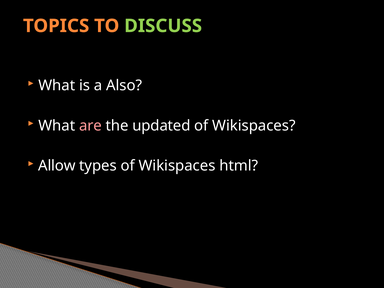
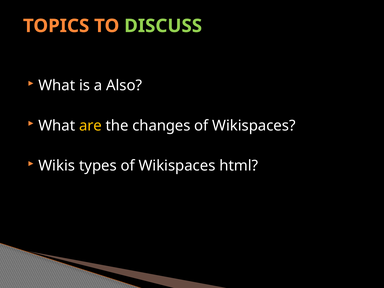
are colour: pink -> yellow (90, 126)
updated: updated -> changes (161, 126)
Allow: Allow -> Wikis (57, 166)
